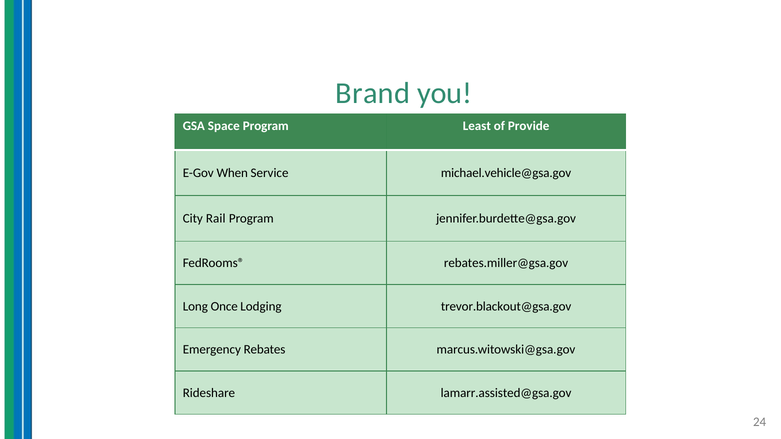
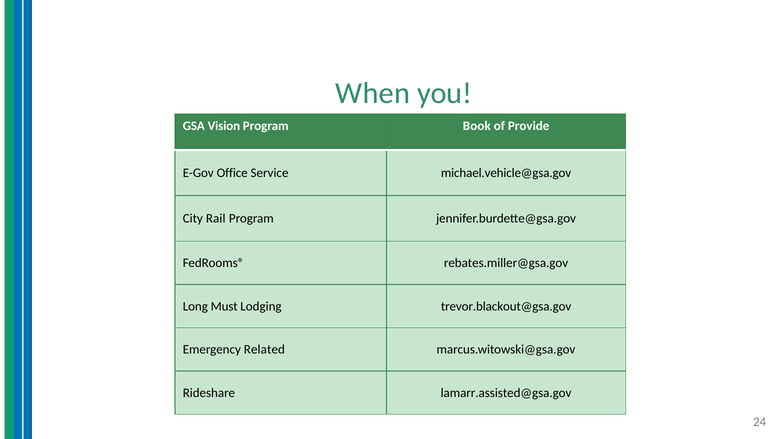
Brand: Brand -> When (373, 93)
Space: Space -> Vision (224, 126)
Least: Least -> Book (477, 126)
When: When -> Office (232, 173)
Once: Once -> Must (224, 307)
Rebates: Rebates -> Related (264, 350)
